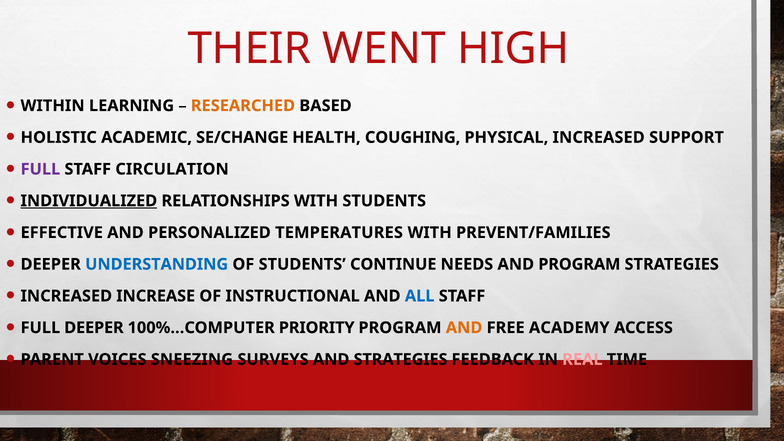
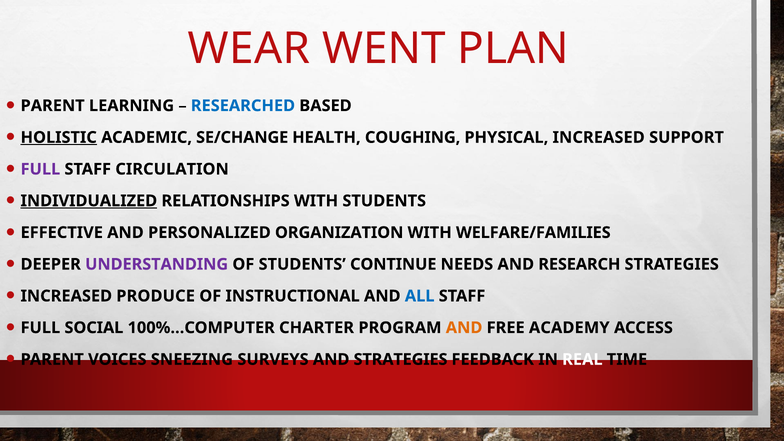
THEIR: THEIR -> WEAR (249, 49)
HIGH: HIGH -> PLAN (513, 49)
WITHIN: WITHIN -> PARENT (53, 106)
RESEARCHED colour: orange -> blue (243, 106)
HOLISTIC underline: none -> present (59, 137)
TEMPERATURES: TEMPERATURES -> ORGANIZATION (339, 233)
PREVENT/FAMILIES: PREVENT/FAMILIES -> WELFARE/FAMILIES (533, 233)
UNDERSTANDING colour: blue -> purple (157, 264)
AND PROGRAM: PROGRAM -> RESEARCH (579, 264)
INCREASE: INCREASE -> PRODUCE (156, 296)
FULL DEEPER: DEEPER -> SOCIAL (94, 328)
PRIORITY: PRIORITY -> CHARTER (317, 328)
REAL colour: pink -> white (582, 359)
